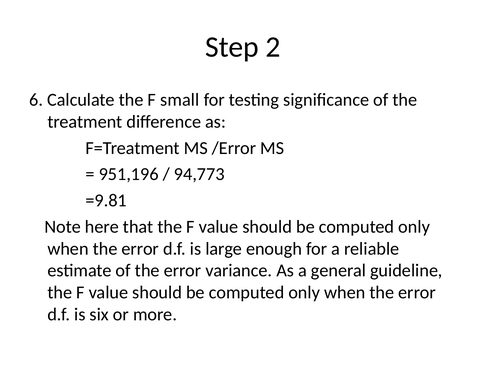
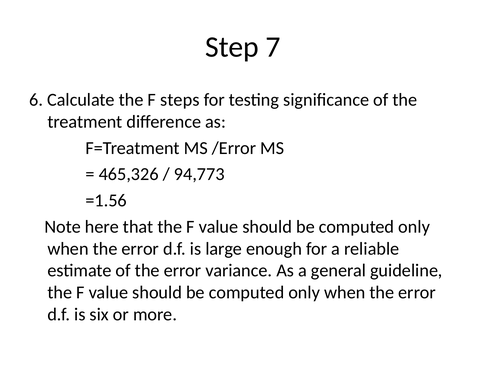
2: 2 -> 7 (273, 47)
small: small -> steps (180, 100)
951,196: 951,196 -> 465,326 (129, 174)
=9.81: =9.81 -> =1.56 (106, 200)
